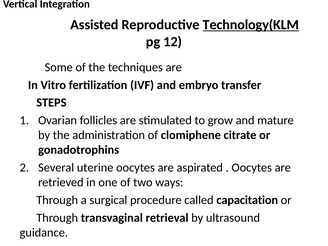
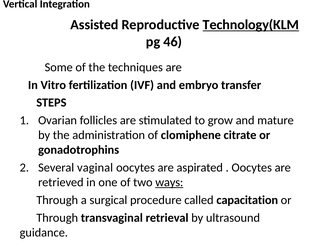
12: 12 -> 46 (173, 42)
uterine: uterine -> vaginal (95, 168)
ways underline: none -> present (169, 182)
